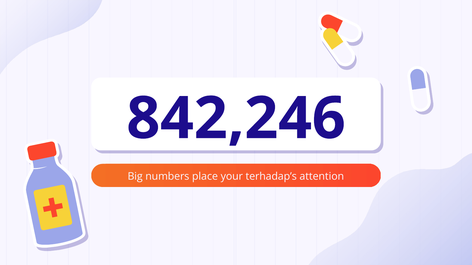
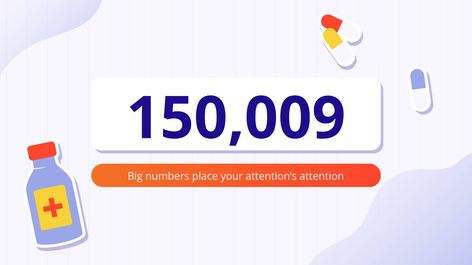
842,246: 842,246 -> 150,009 (236, 119)
terhadap’s: terhadap’s -> attention’s (271, 177)
